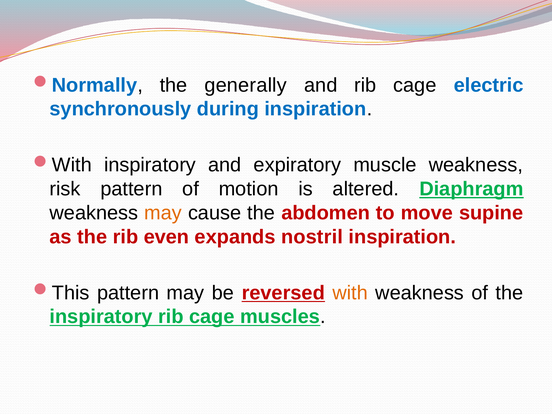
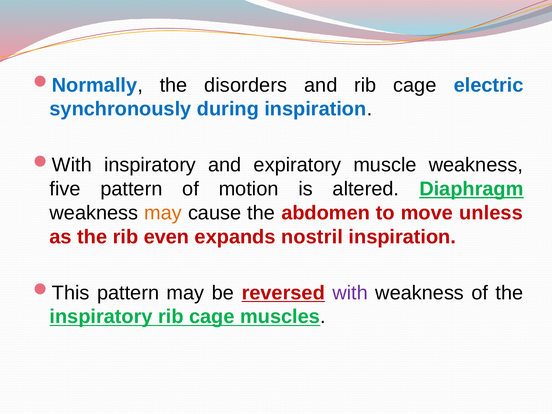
generally: generally -> disorders (246, 85)
risk: risk -> five (65, 189)
supine: supine -> unless (491, 213)
with colour: orange -> purple (350, 293)
